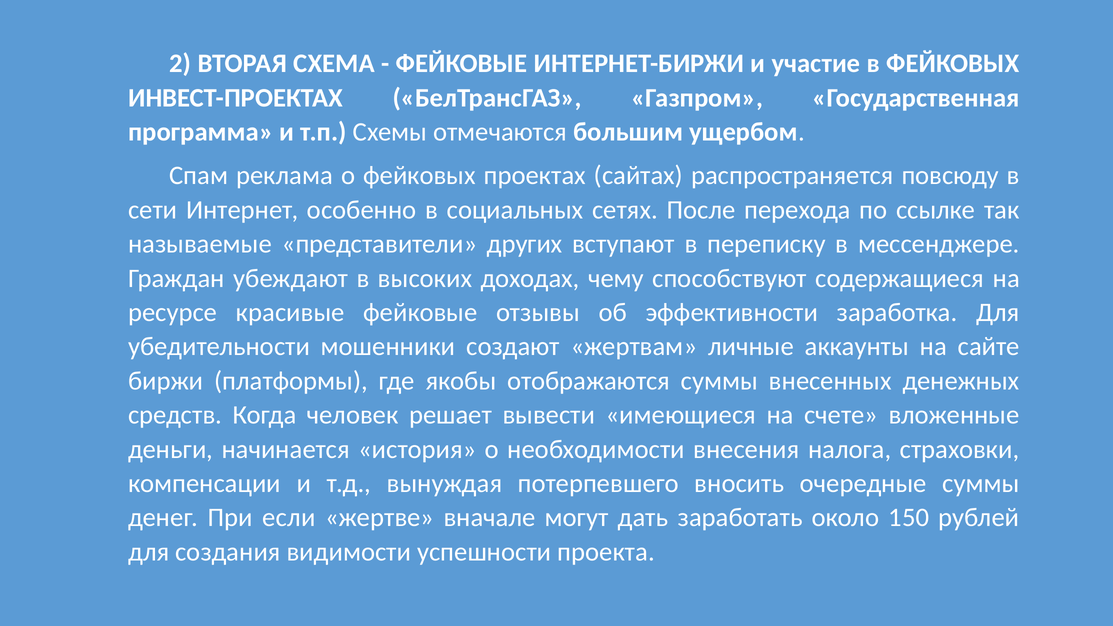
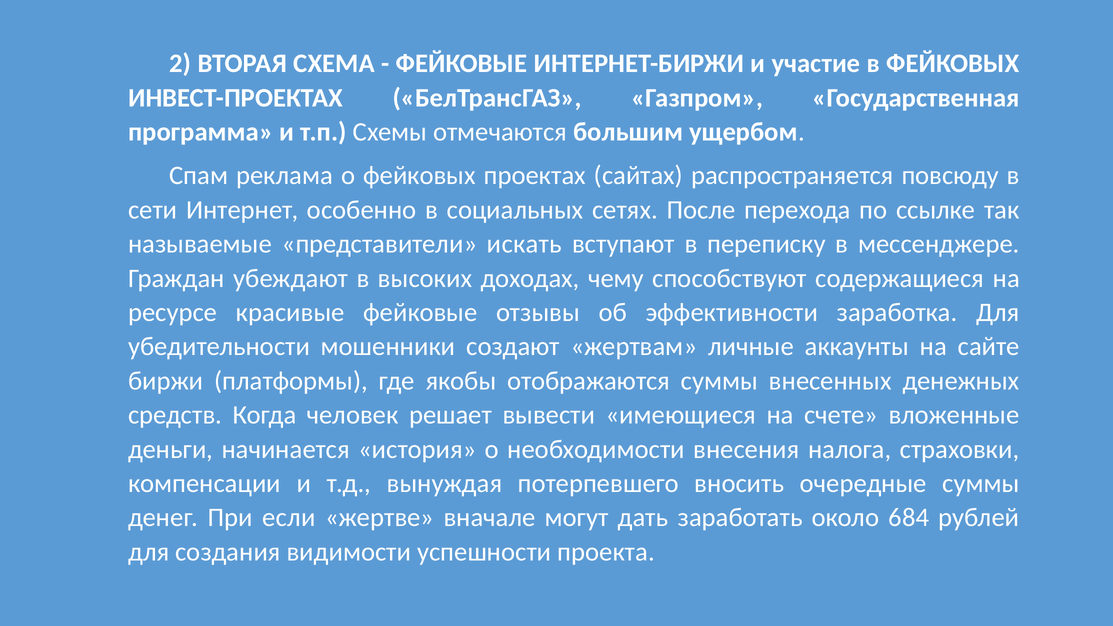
других: других -> искать (524, 244)
150: 150 -> 684 (909, 518)
